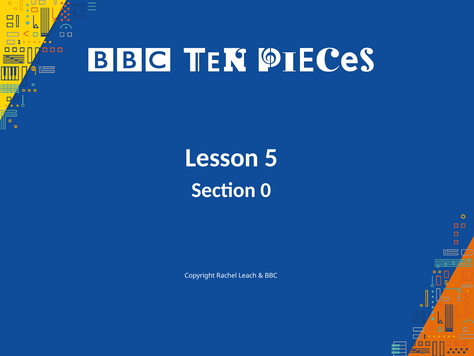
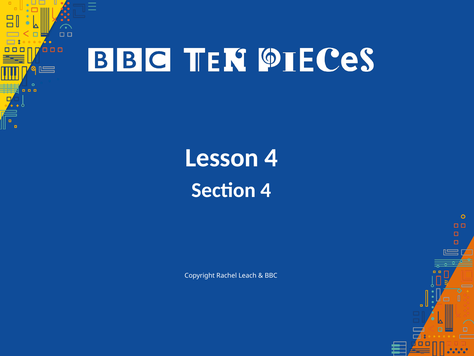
Lesson 5: 5 -> 4 (271, 157)
Section 0: 0 -> 4 (266, 190)
